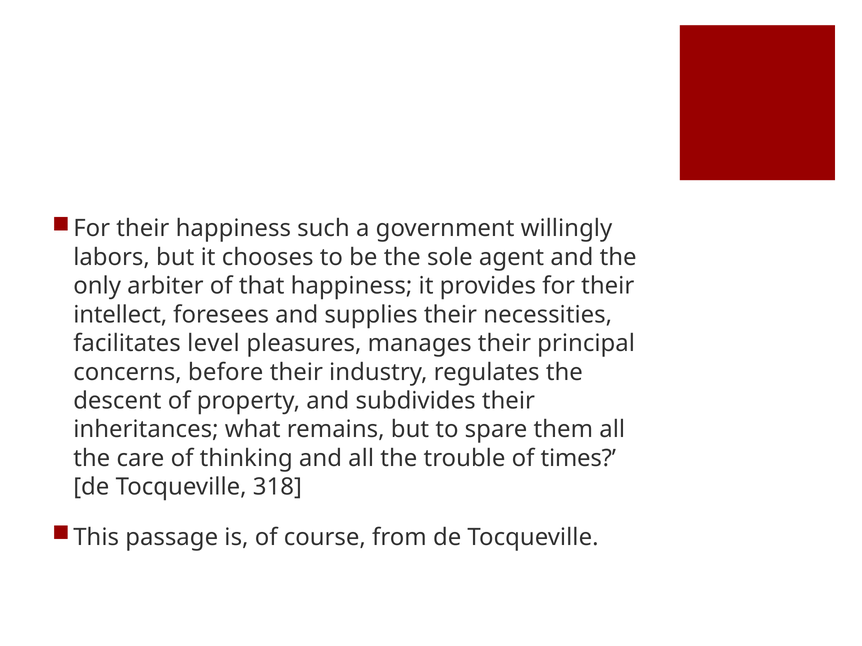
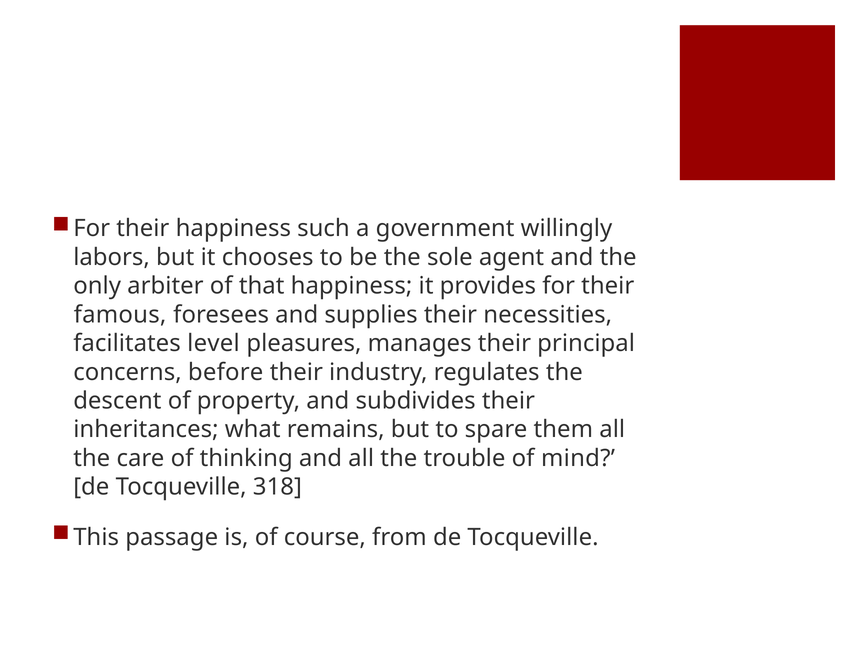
intellect: intellect -> famous (120, 315)
times: times -> mind (578, 459)
